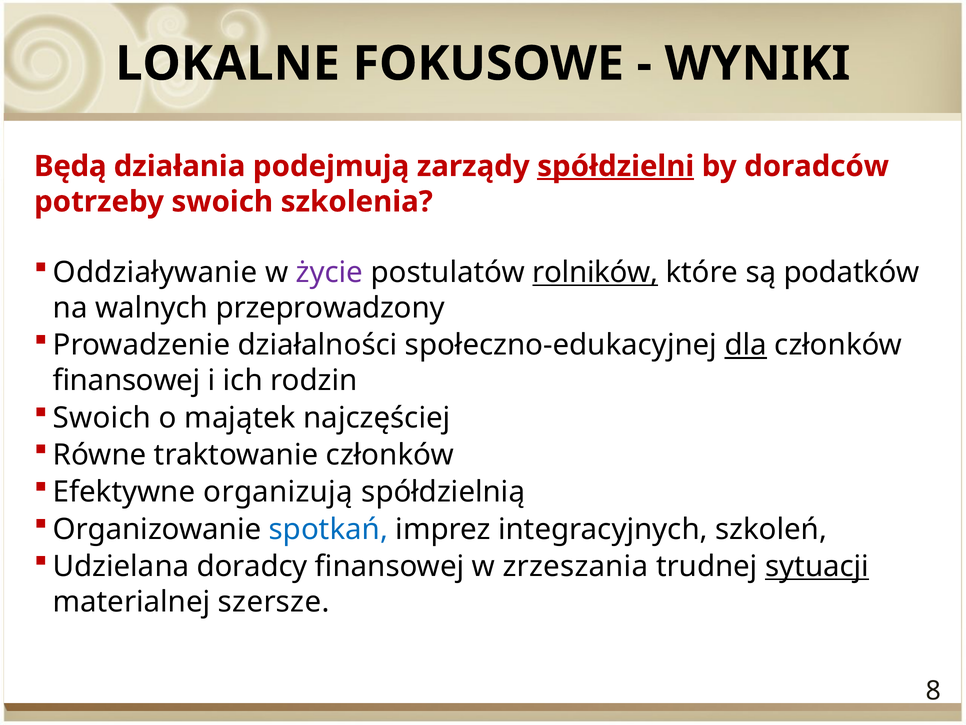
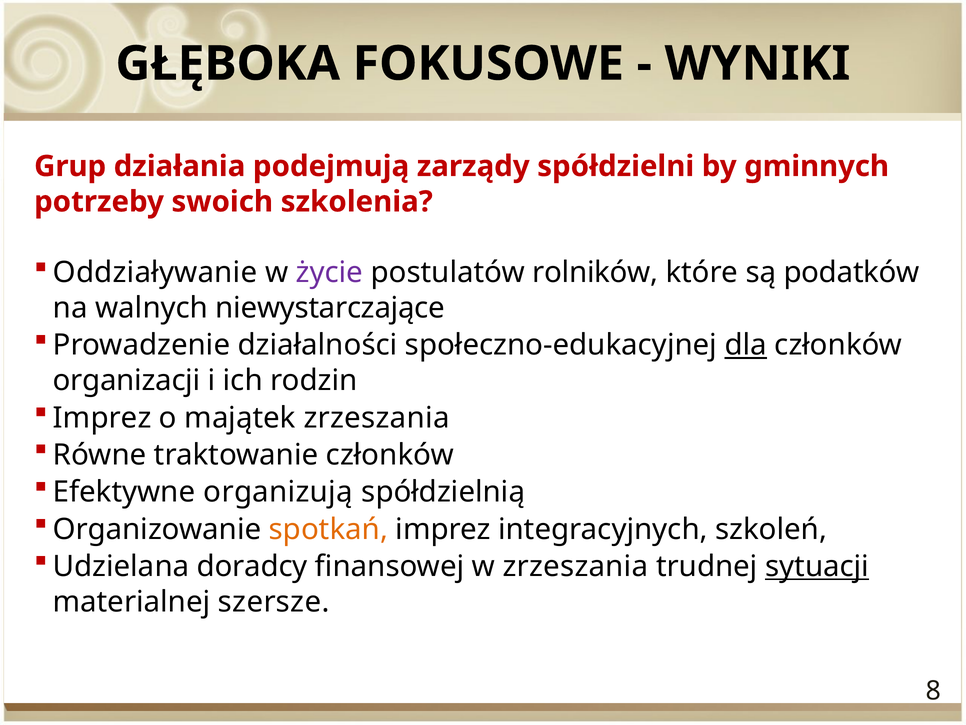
LOKALNE: LOKALNE -> GŁĘBOKA (228, 64)
Będą: Będą -> Grup (70, 166)
spółdzielni underline: present -> none (616, 166)
doradców: doradców -> gminnych (817, 166)
rolników underline: present -> none (595, 272)
przeprowadzony: przeprowadzony -> niewystarczające (330, 308)
finansowej: finansowej -> organizacji (127, 380)
Swoich: Swoich -> Imprez (102, 418)
majątek najczęściej: najczęściej -> zrzeszania (377, 418)
spotkań colour: blue -> orange (328, 529)
